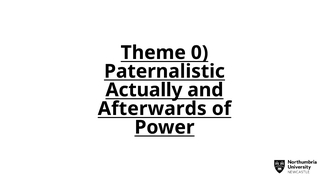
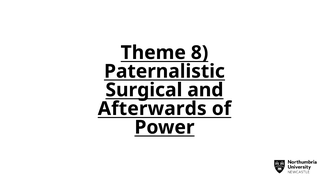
0: 0 -> 8 (200, 53)
Actually: Actually -> Surgical (144, 90)
